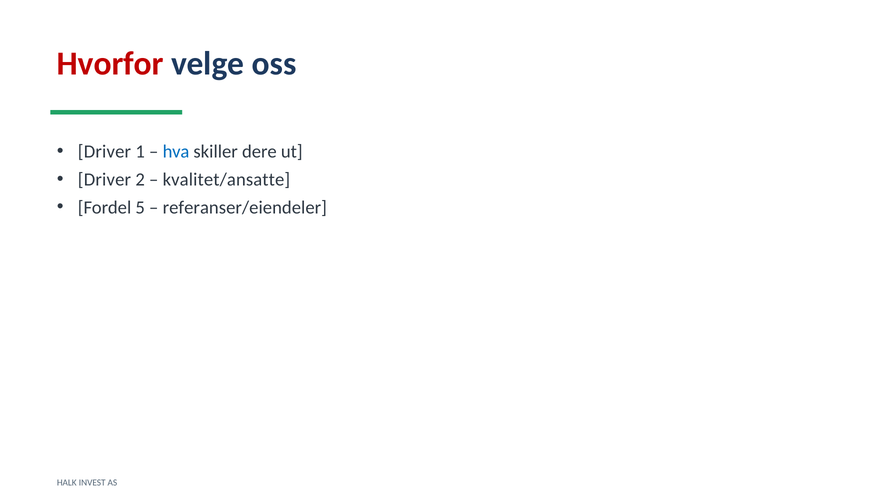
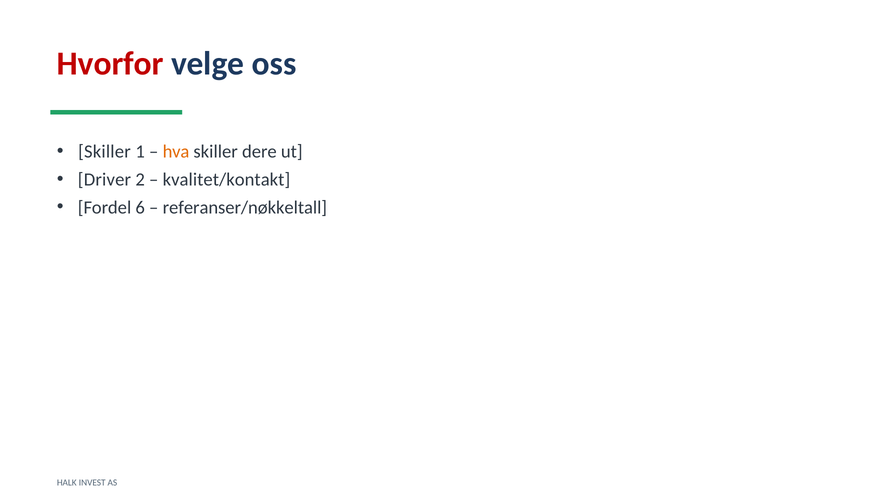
Driver: Driver -> Skiller (104, 151)
hva colour: blue -> orange (176, 151)
kvalitet/ansatte: kvalitet/ansatte -> kvalitet/kontakt (226, 179)
5: 5 -> 6 (140, 207)
referanser/eiendeler: referanser/eiendeler -> referanser/nøkkeltall (245, 207)
